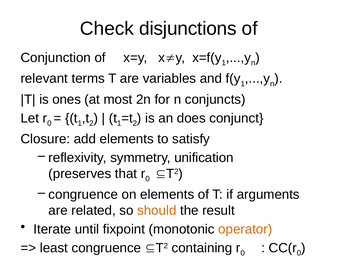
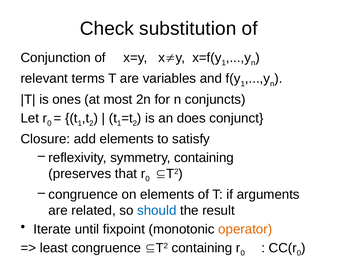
disjunctions: disjunctions -> substitution (188, 29)
symmetry unification: unification -> containing (204, 158)
should colour: orange -> blue (157, 211)
